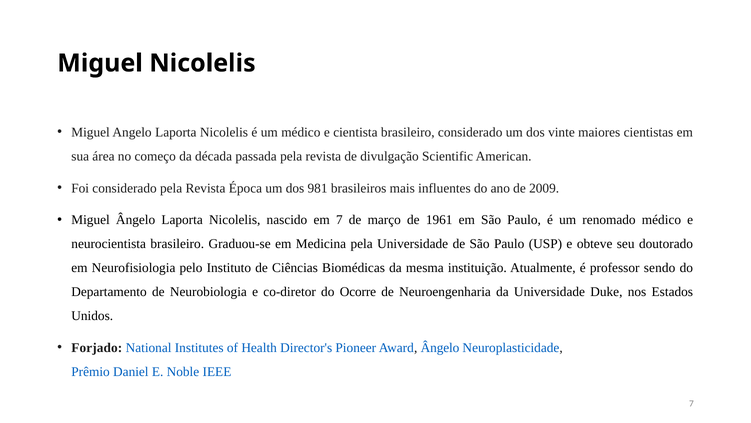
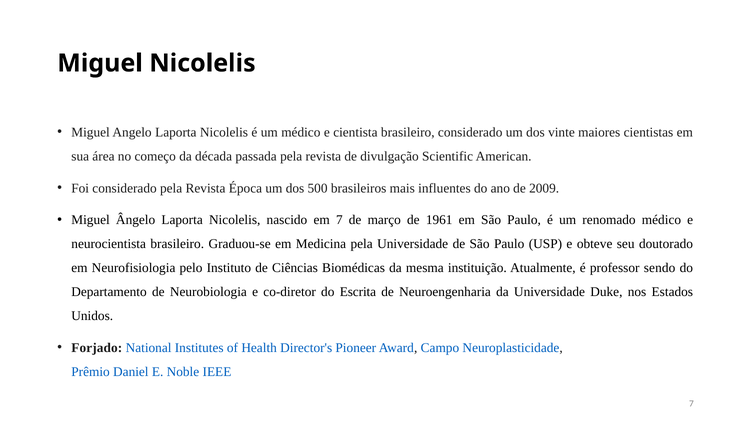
981: 981 -> 500 (318, 188)
Ocorre: Ocorre -> Escrita (358, 292)
Award Ângelo: Ângelo -> Campo (440, 347)
